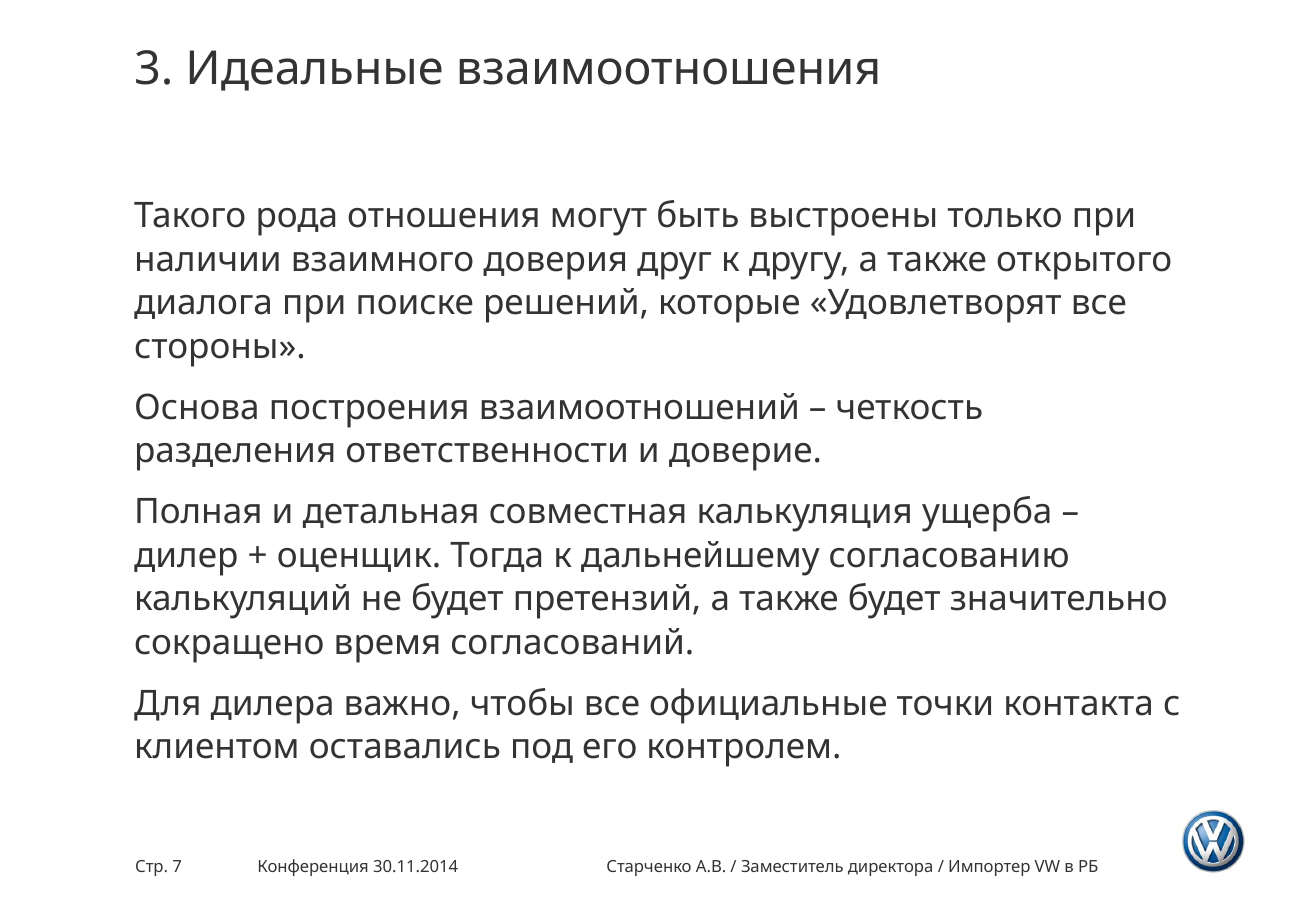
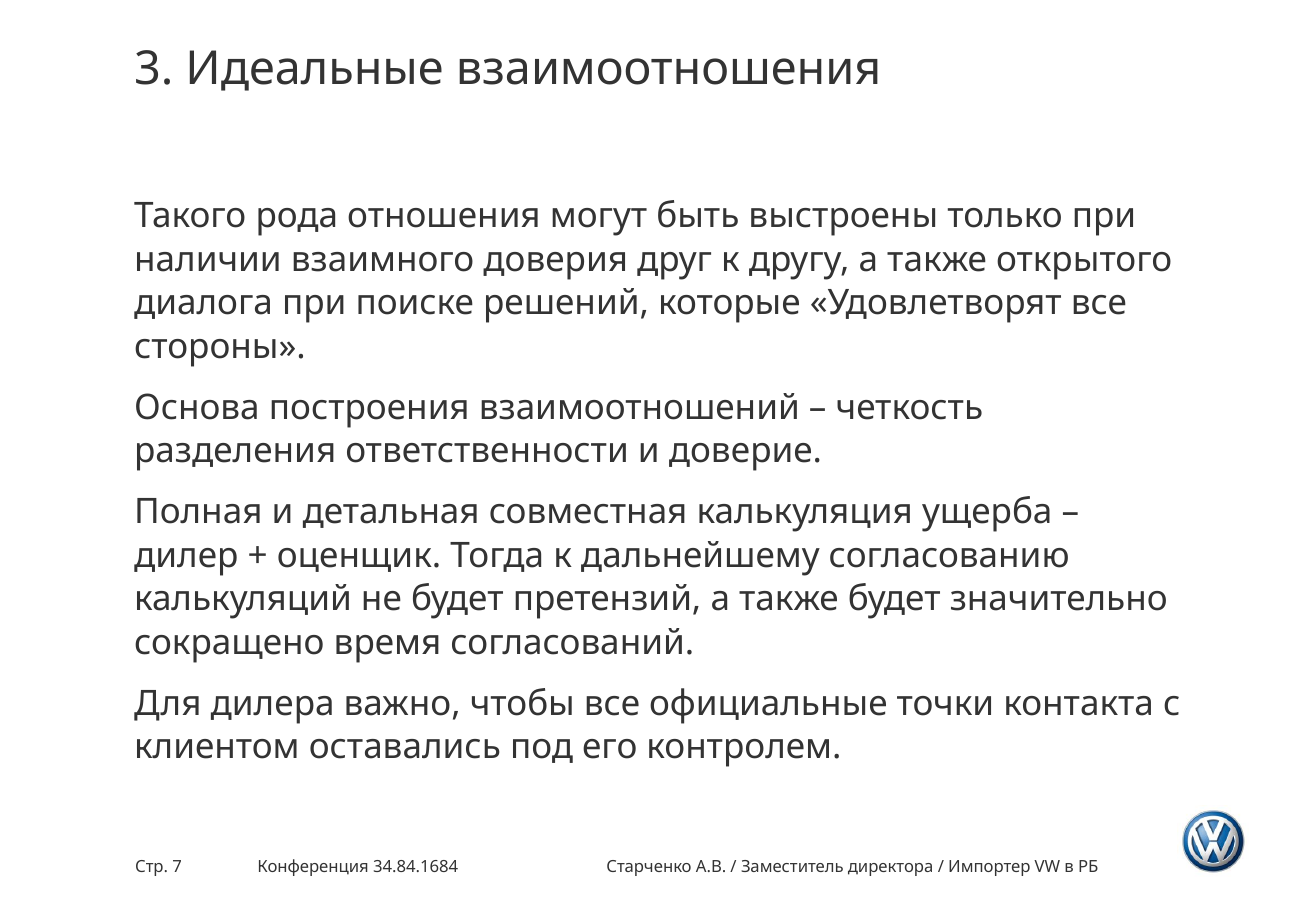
30.11.2014: 30.11.2014 -> 34.84.1684 (416, 867)
